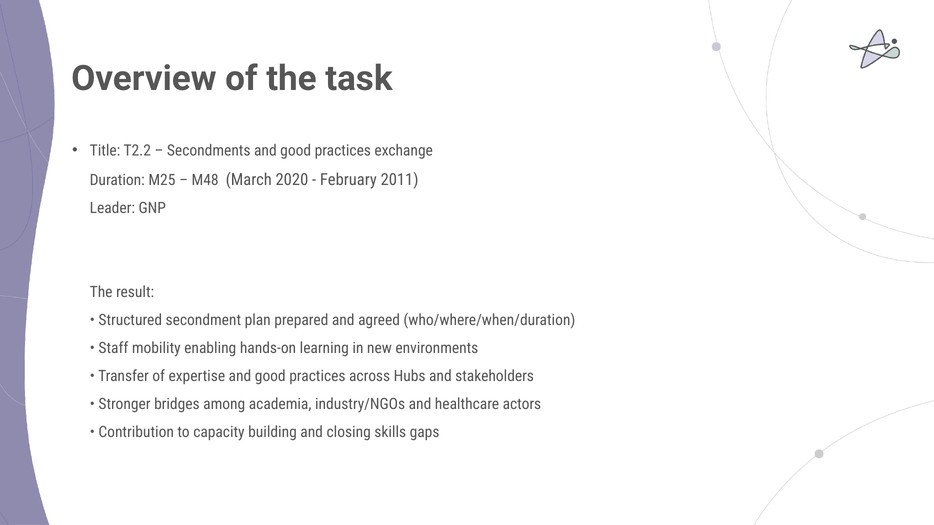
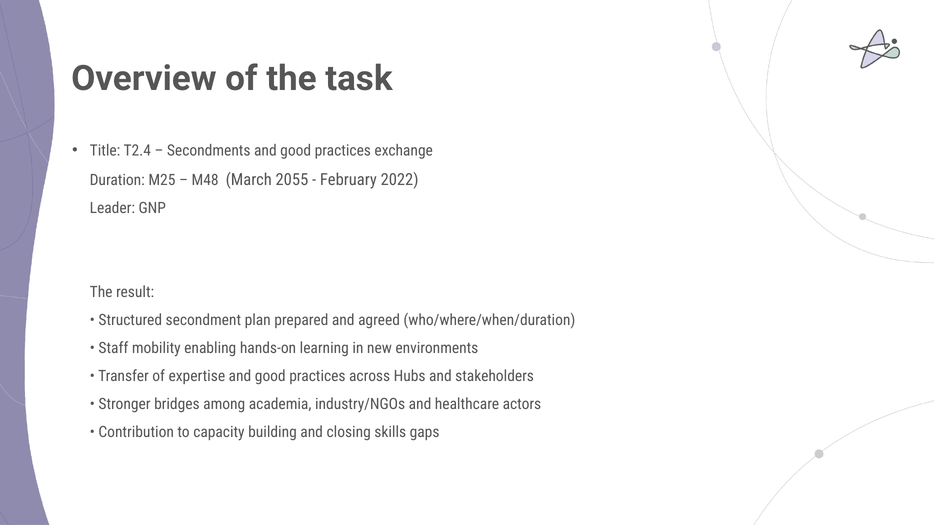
T2.2: T2.2 -> T2.4 (137, 151)
2020: 2020 -> 2055 (292, 180)
2011: 2011 -> 2022 (400, 180)
